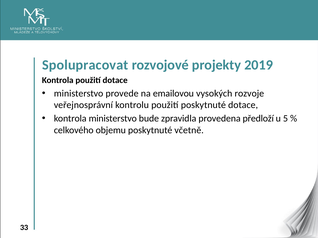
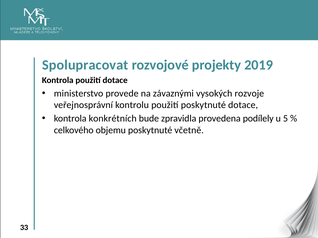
emailovou: emailovou -> závaznými (173, 94)
kontrola ministerstvo: ministerstvo -> konkrétních (113, 119)
předloží: předloží -> podílely (258, 119)
